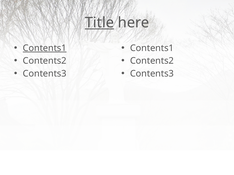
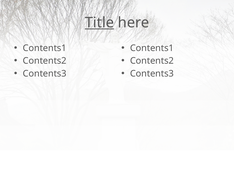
Contents1 underline: present -> none (45, 48)
